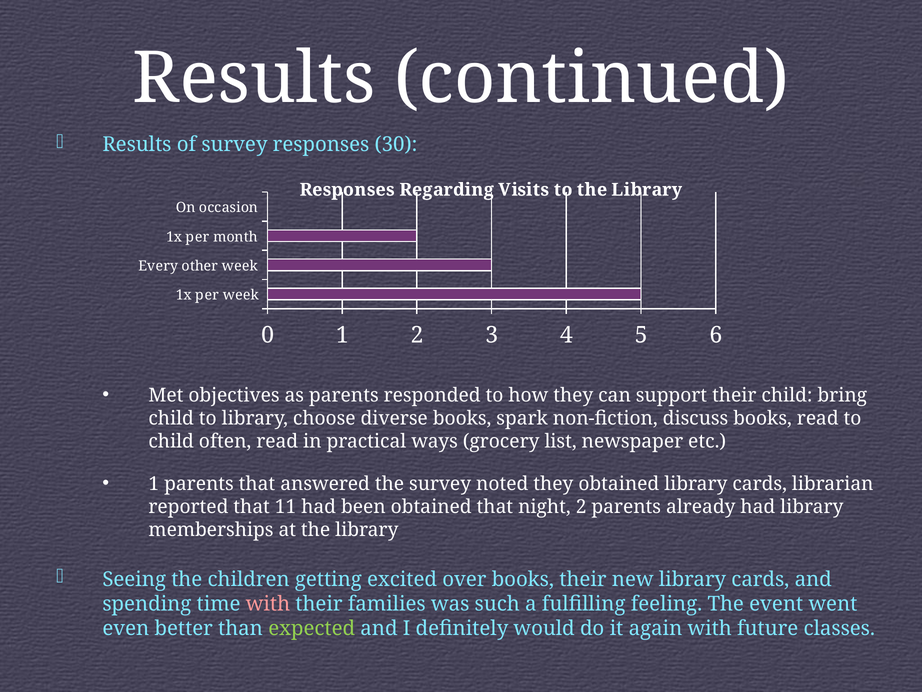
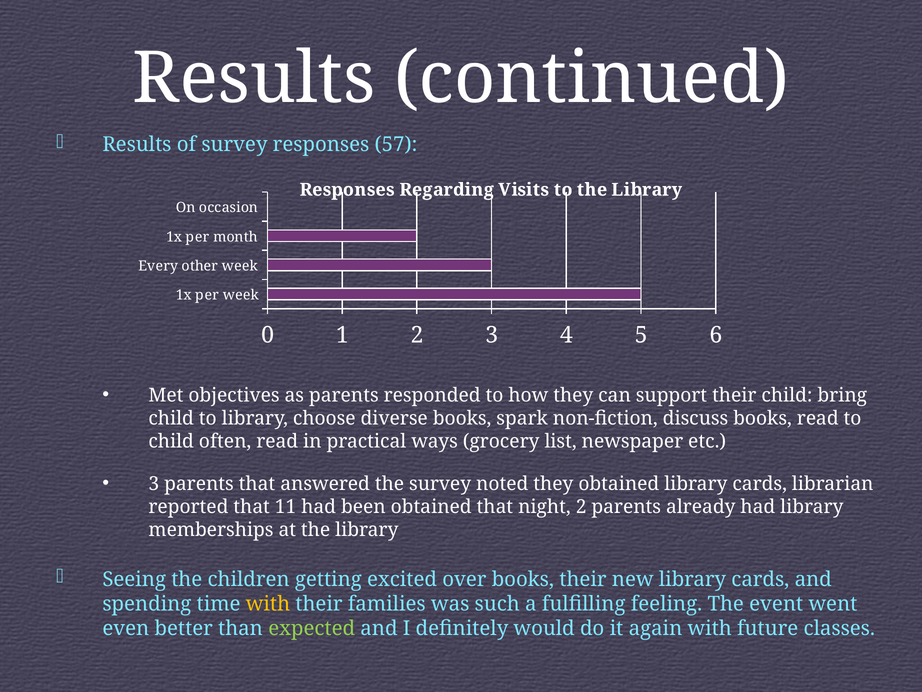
30: 30 -> 57 (396, 144)
1: 1 -> 3 (154, 483)
with colour: pink -> yellow (268, 604)
